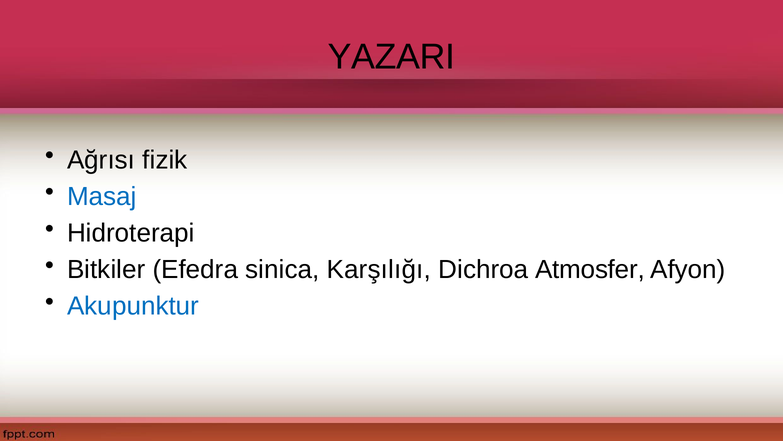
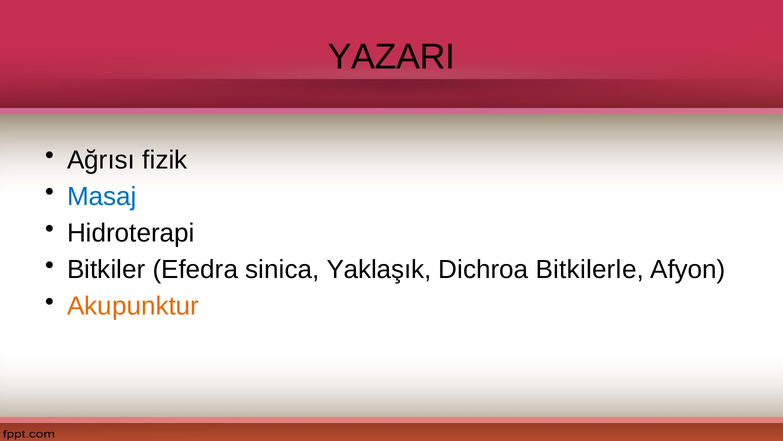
Karşılığı: Karşılığı -> Yaklaşık (379, 269)
Atmosfer: Atmosfer -> Bitkilerle (590, 269)
Akupunktur colour: blue -> orange (133, 306)
